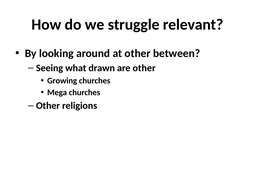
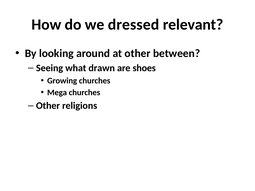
struggle: struggle -> dressed (134, 25)
are other: other -> shoes (144, 68)
